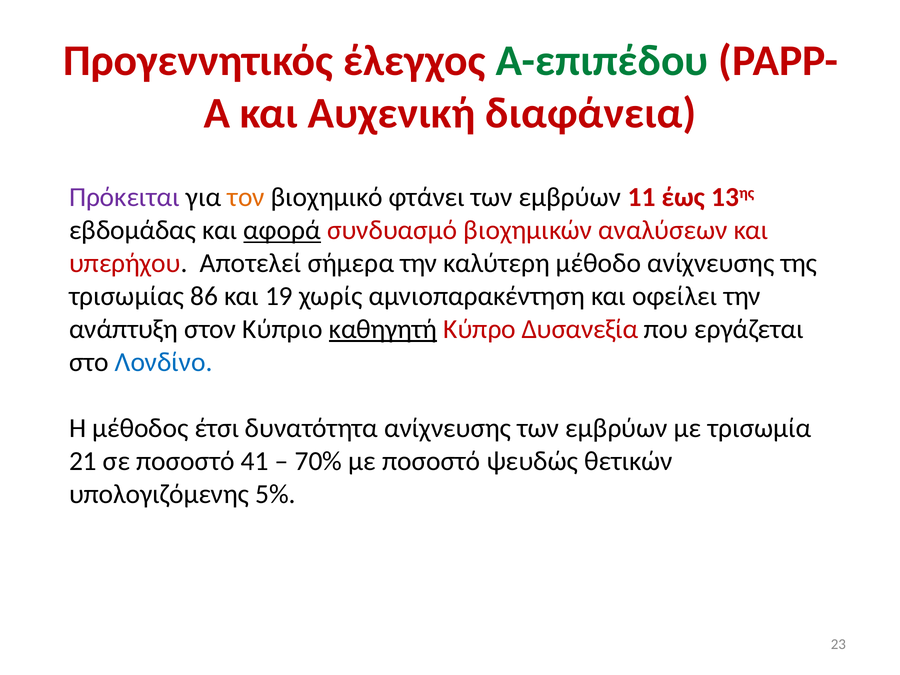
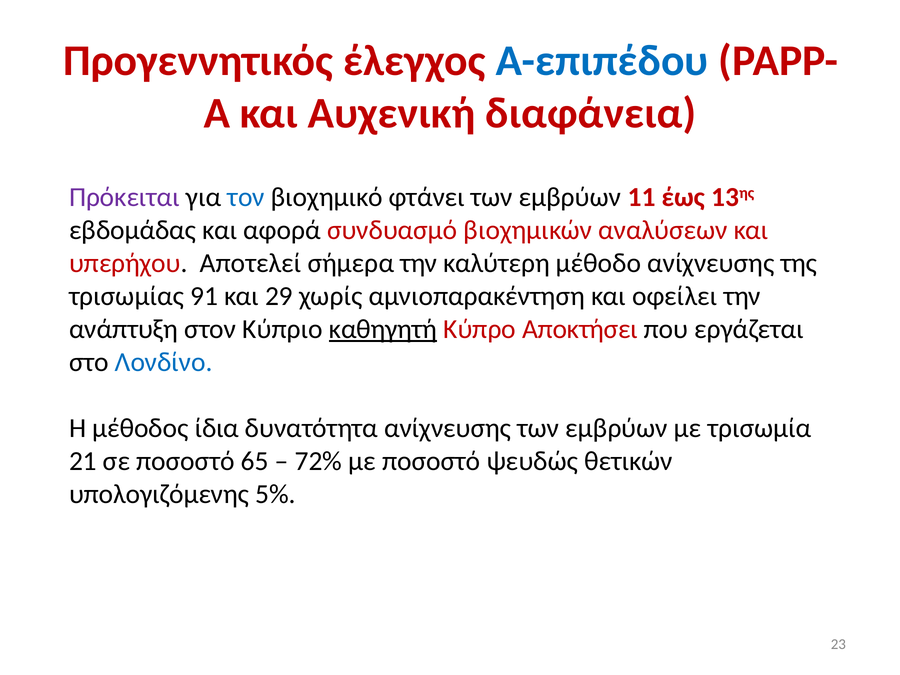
Α-επιπέδου colour: green -> blue (602, 61)
τον colour: orange -> blue (246, 197)
αφορά underline: present -> none (282, 230)
86: 86 -> 91 (204, 296)
19: 19 -> 29 (279, 296)
Δυσανεξία: Δυσανεξία -> Αποκτήσει (580, 329)
έτσι: έτσι -> ίδια (217, 428)
41: 41 -> 65 (255, 461)
70%: 70% -> 72% (318, 461)
